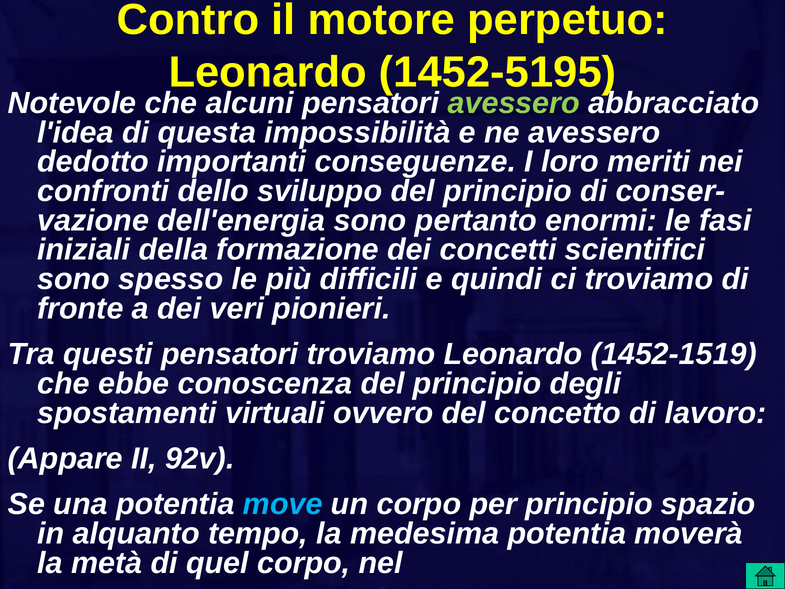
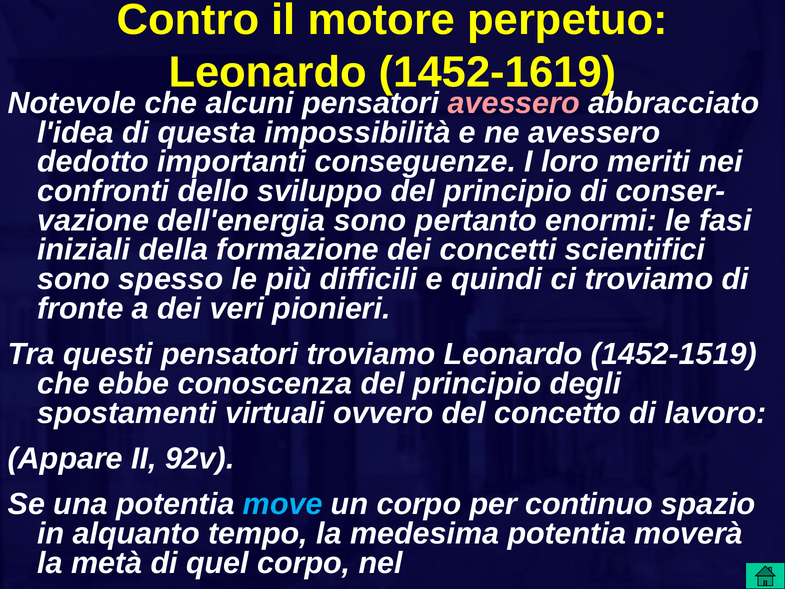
1452-5195: 1452-5195 -> 1452-1619 (498, 72)
avessero colour: light green -> pink (514, 103)
per principio: principio -> continuo (589, 504)
